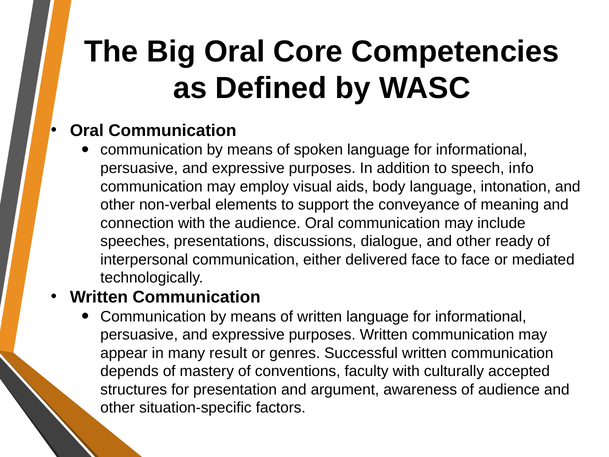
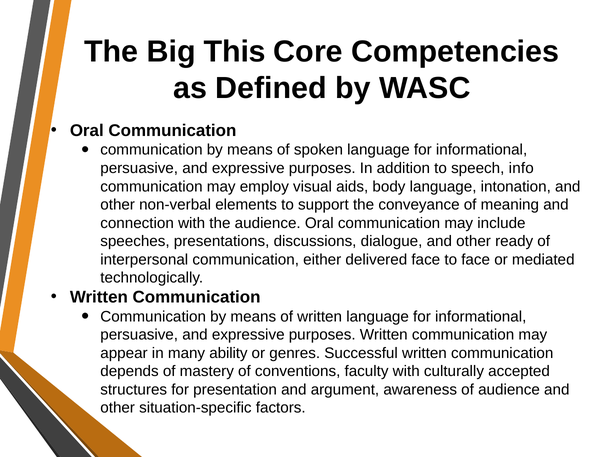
Big Oral: Oral -> This (235, 51)
result: result -> ability (228, 353)
